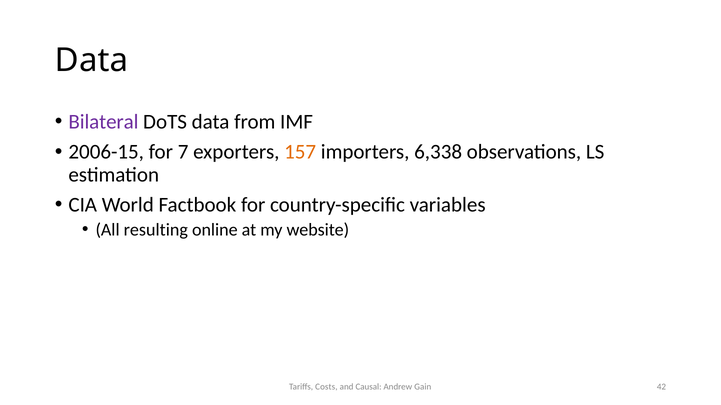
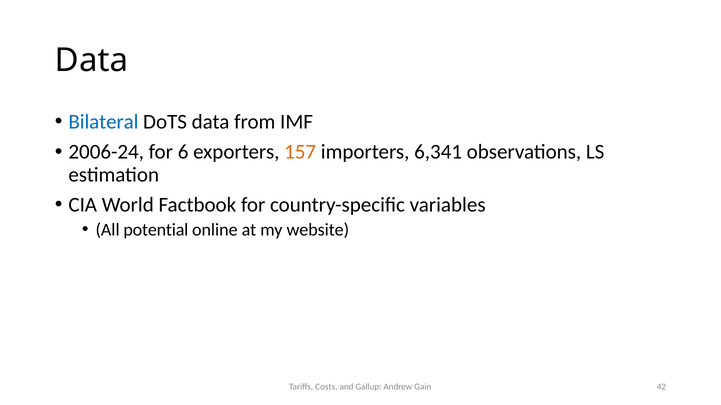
Bilateral colour: purple -> blue (103, 122)
2006-15: 2006-15 -> 2006-24 (106, 152)
7: 7 -> 6 (183, 152)
6,338: 6,338 -> 6,341 (438, 152)
resulting: resulting -> potential (156, 230)
Causal: Causal -> Gallup (369, 387)
